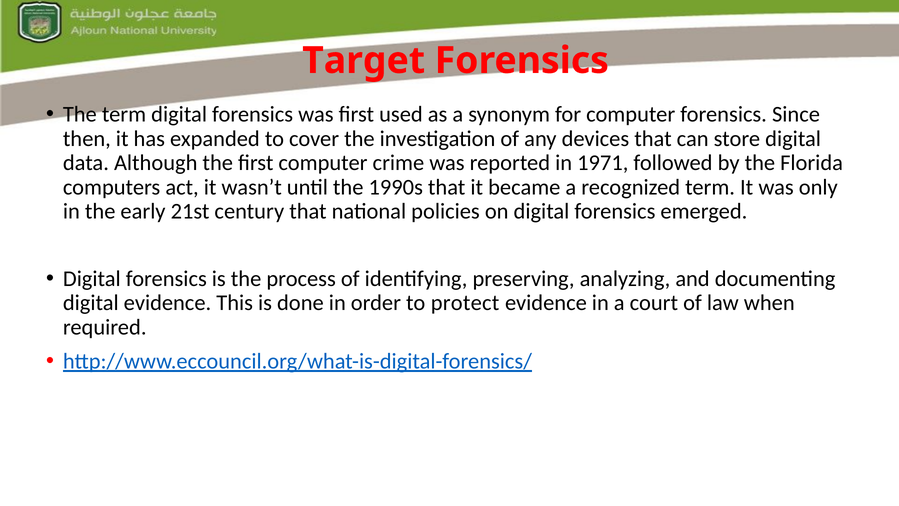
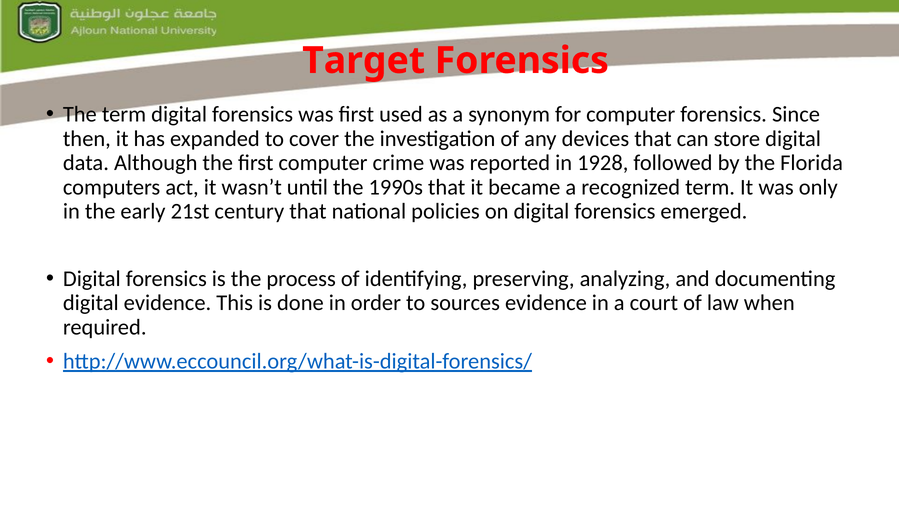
1971: 1971 -> 1928 (603, 163)
protect: protect -> sources (465, 303)
